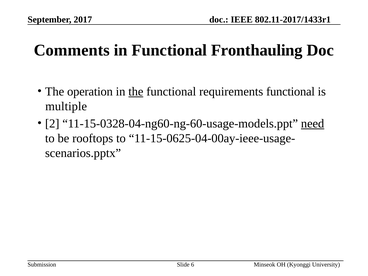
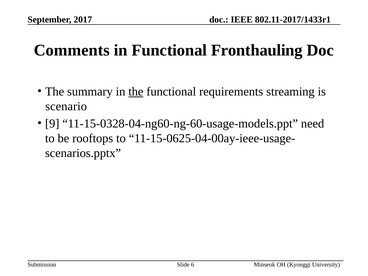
operation: operation -> summary (90, 92)
requirements functional: functional -> streaming (290, 92)
multiple: multiple -> scenario (66, 106)
2: 2 -> 9 (52, 124)
need underline: present -> none (313, 124)
